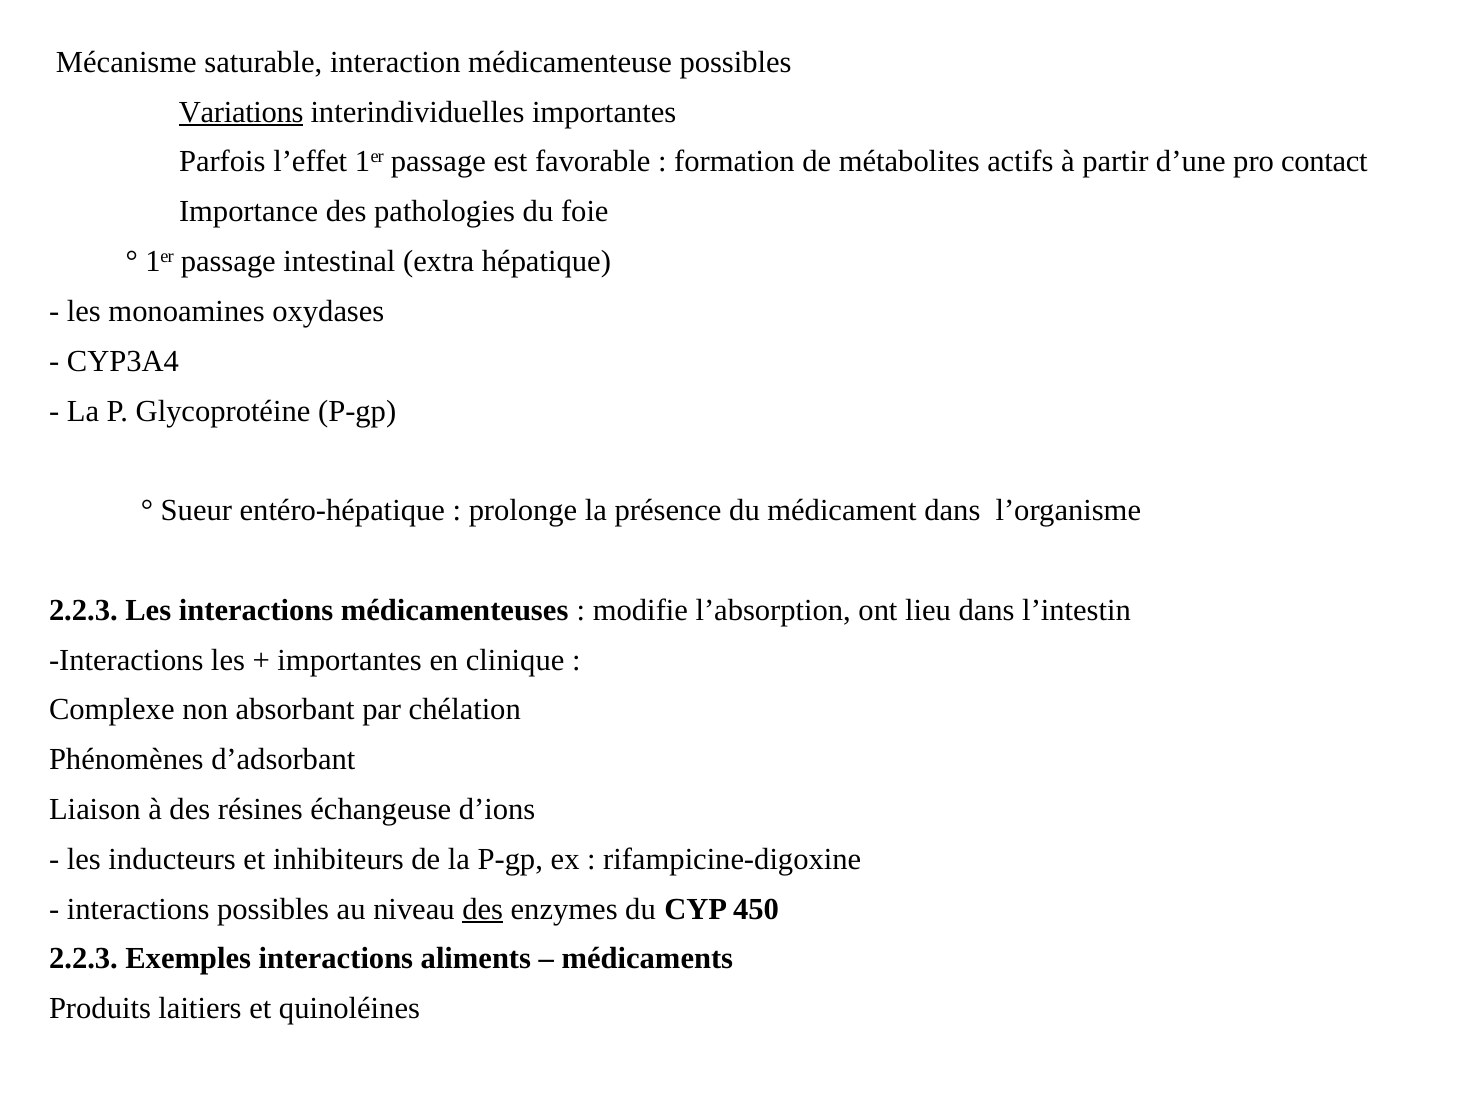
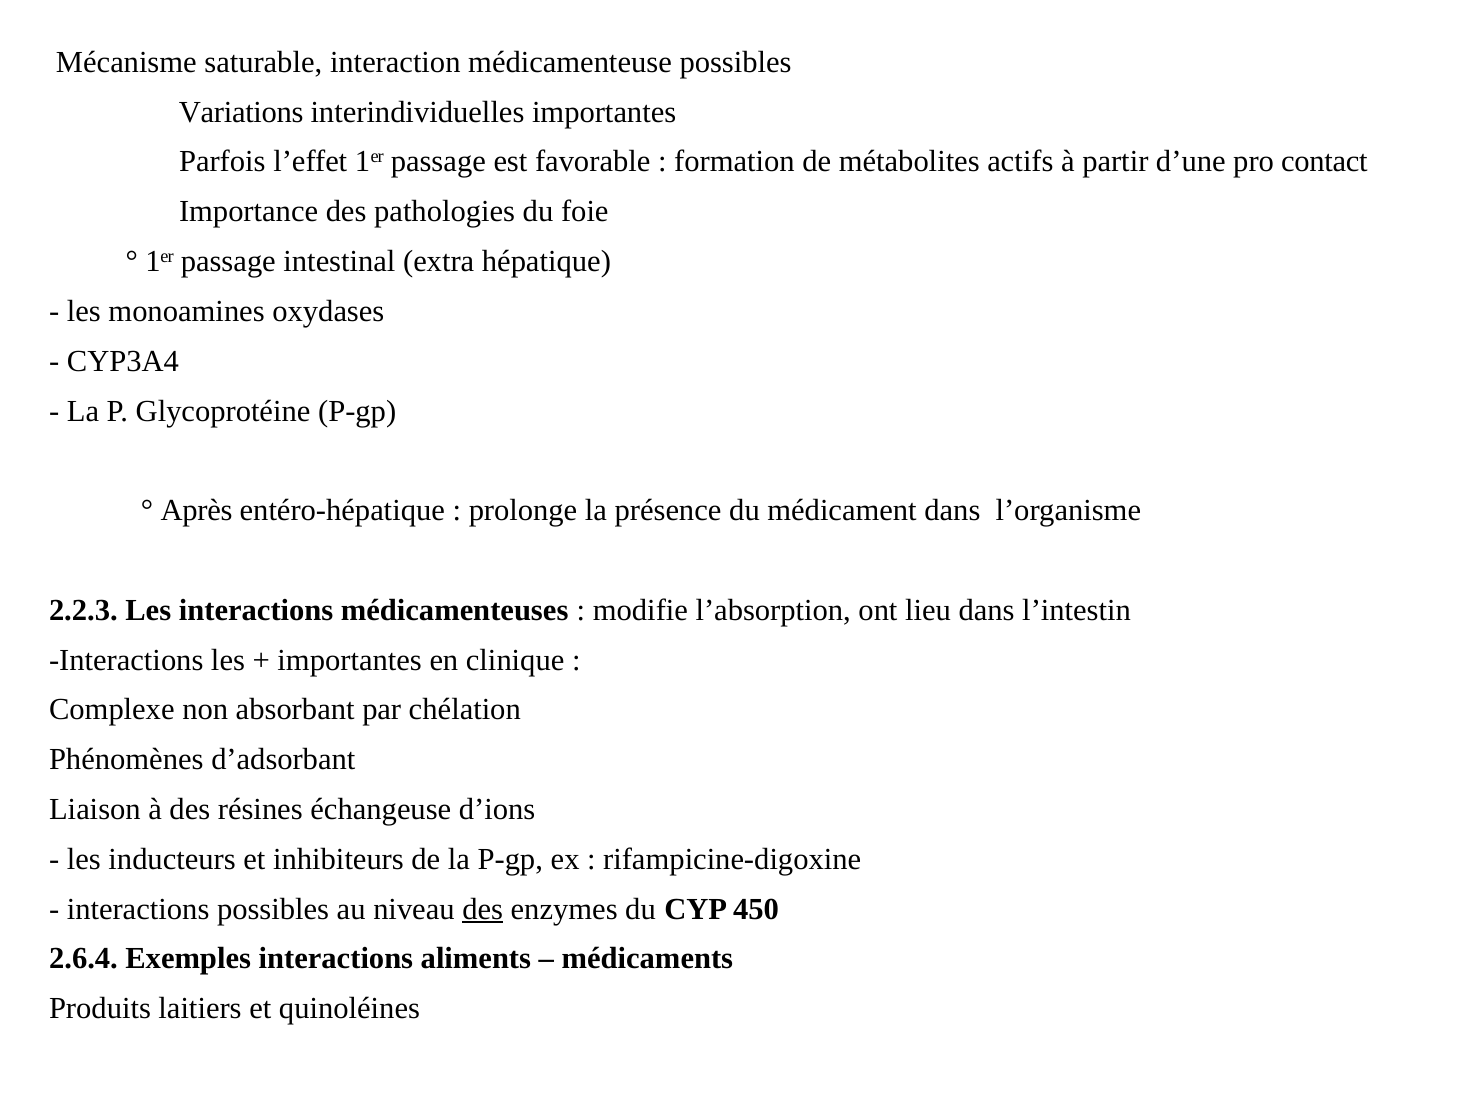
Variations underline: present -> none (241, 112)
Sueur: Sueur -> Après (197, 510)
2.2.3: 2.2.3 -> 2.6.4 (83, 959)
